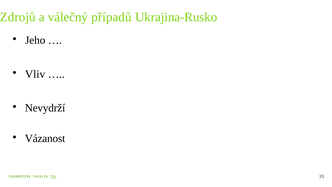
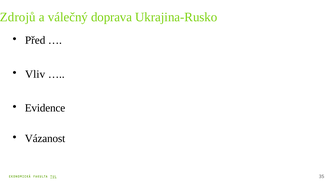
případů: případů -> doprava (112, 17)
Jeho: Jeho -> Před (35, 40)
Nevydrží: Nevydrží -> Evidence (45, 108)
